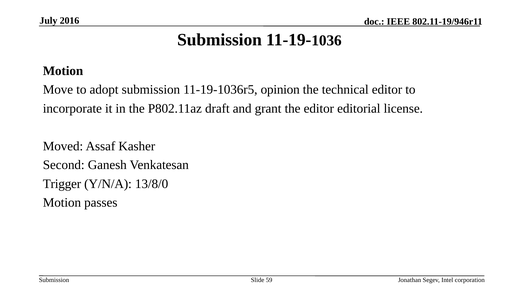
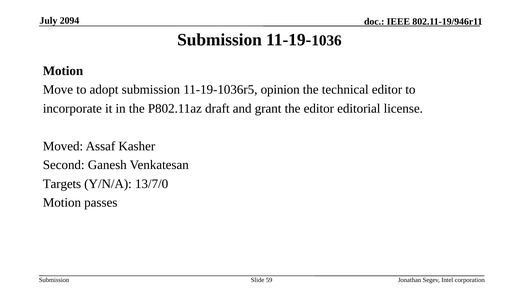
2016: 2016 -> 2094 (69, 21)
Trigger: Trigger -> Targets (62, 184)
13/8/0: 13/8/0 -> 13/7/0 (152, 184)
